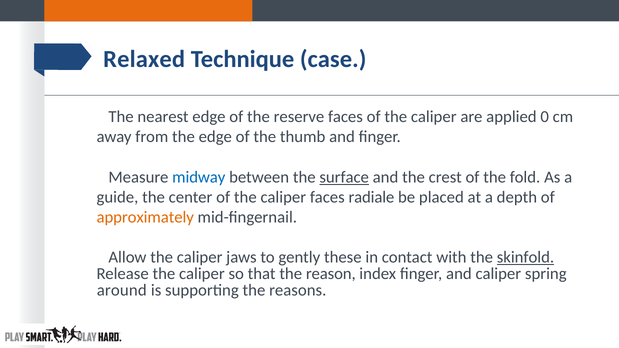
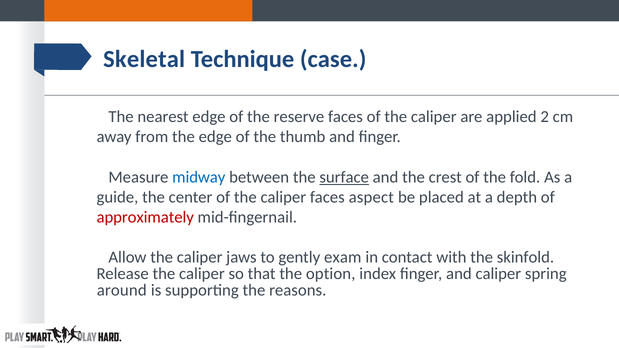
Relaxed: Relaxed -> Skeletal (144, 59)
0: 0 -> 2 (545, 117)
radiale: radiale -> aspect (371, 197)
approximately colour: orange -> red (145, 217)
these: these -> exam (343, 257)
skinfold underline: present -> none (525, 257)
reason: reason -> option (331, 274)
